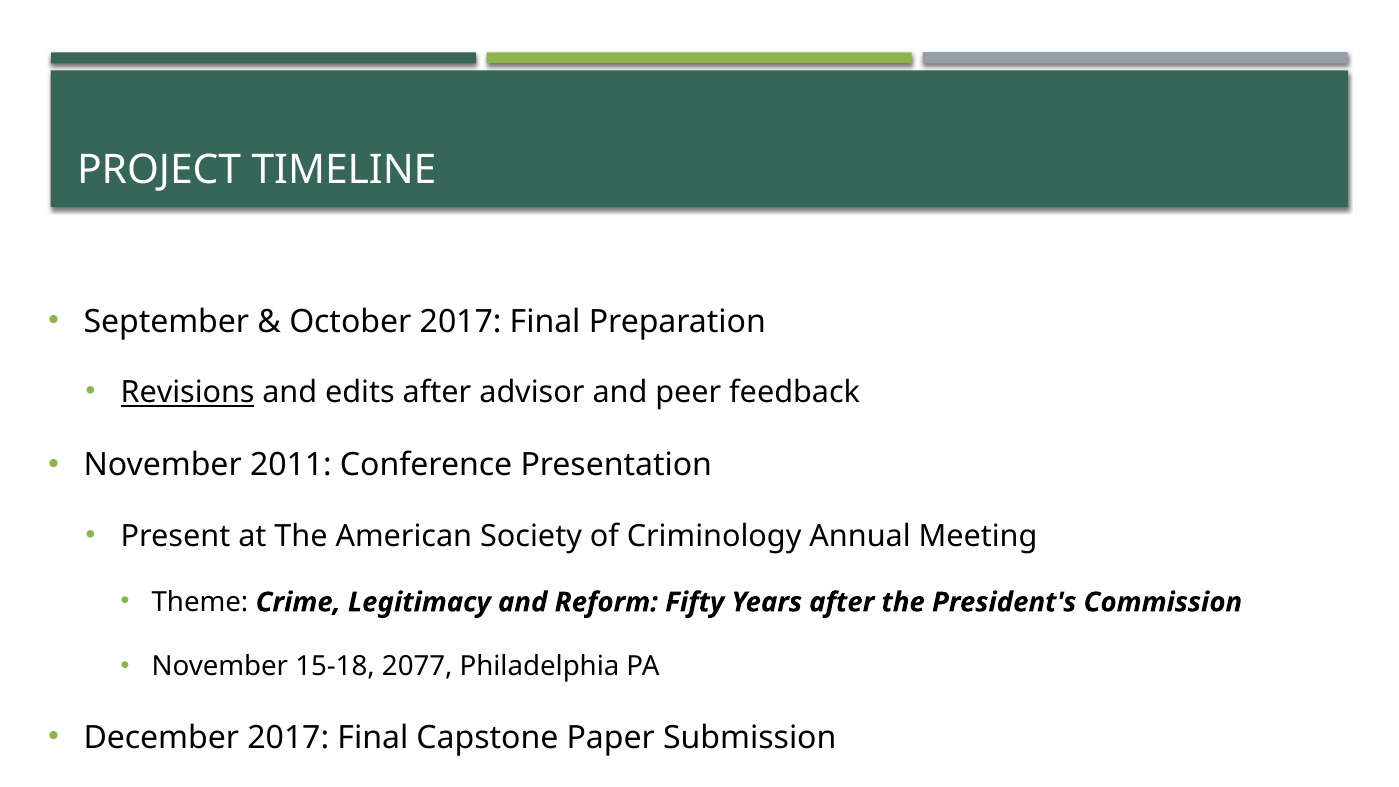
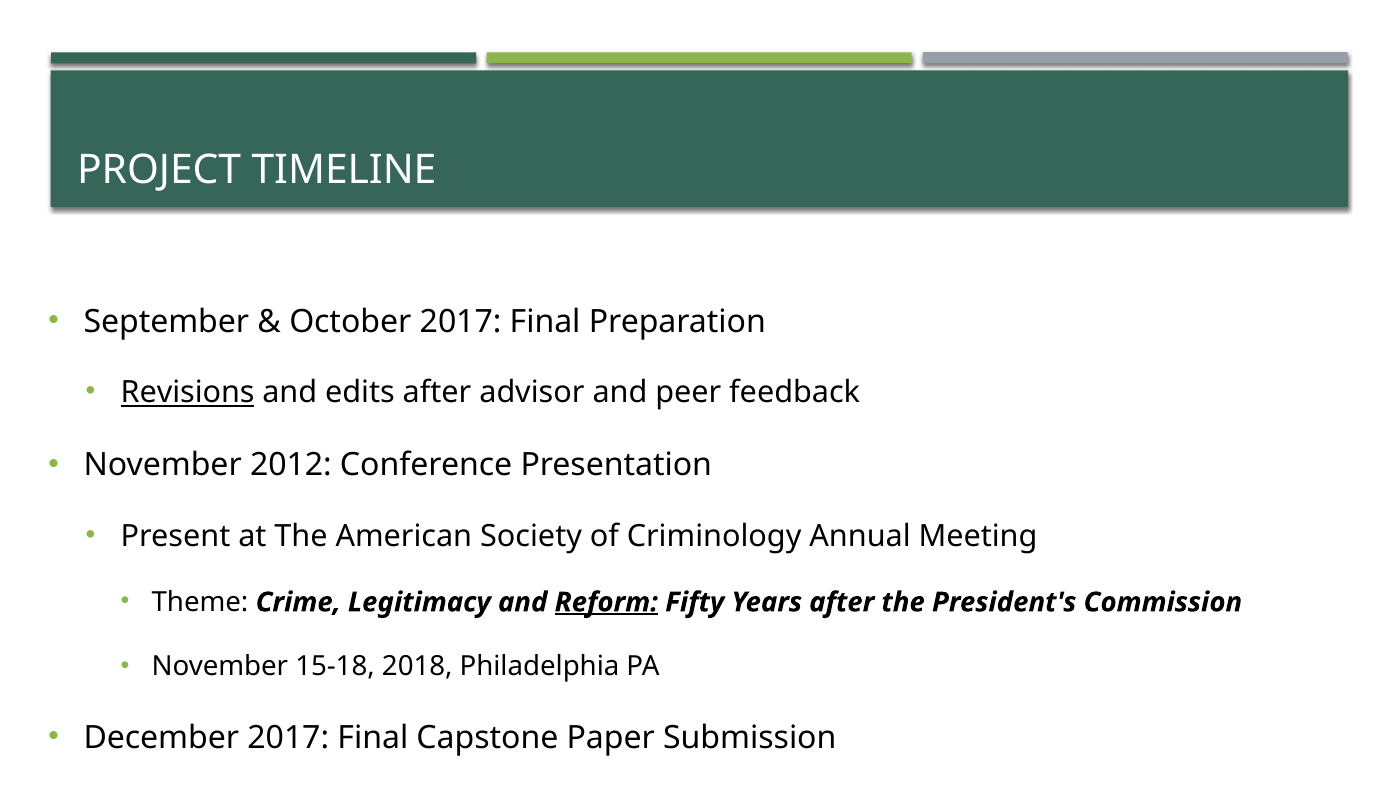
2011: 2011 -> 2012 (291, 465)
Reform underline: none -> present (606, 602)
2077: 2077 -> 2018 (417, 667)
